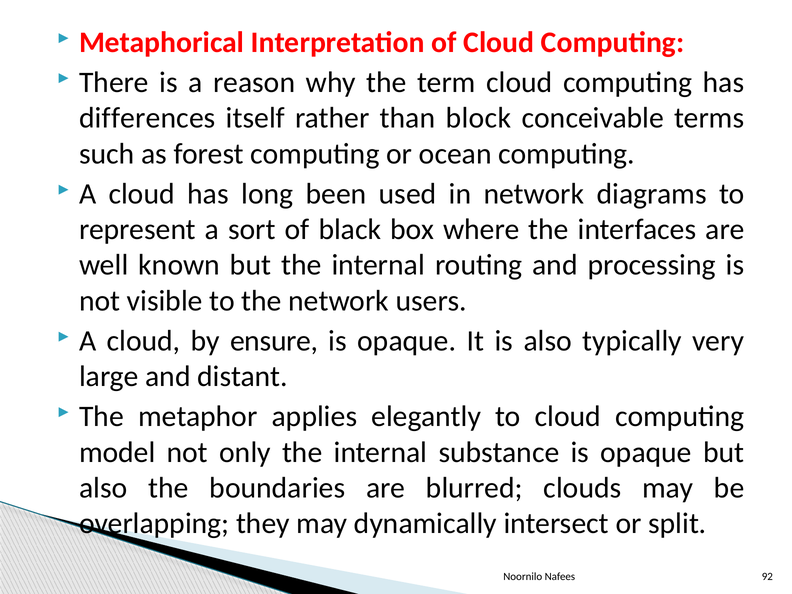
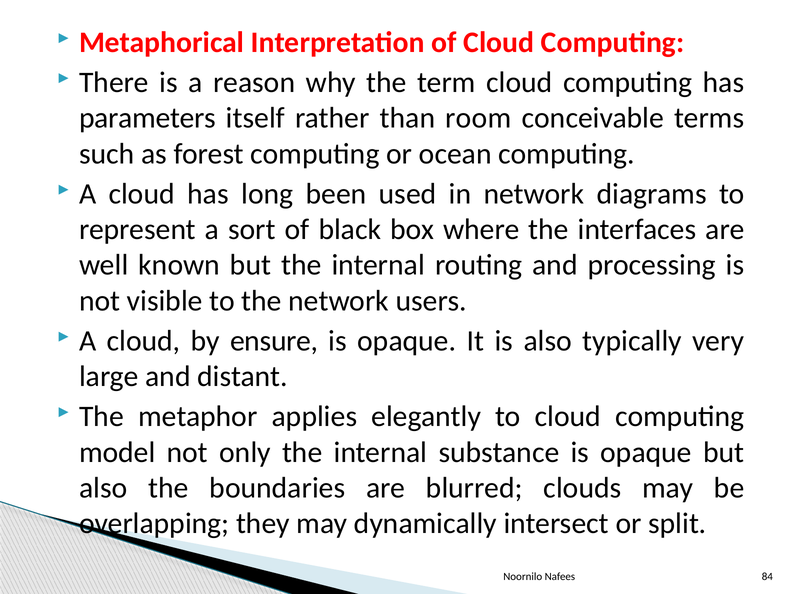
differences: differences -> parameters (148, 118)
block: block -> room (478, 118)
92: 92 -> 84 (767, 577)
